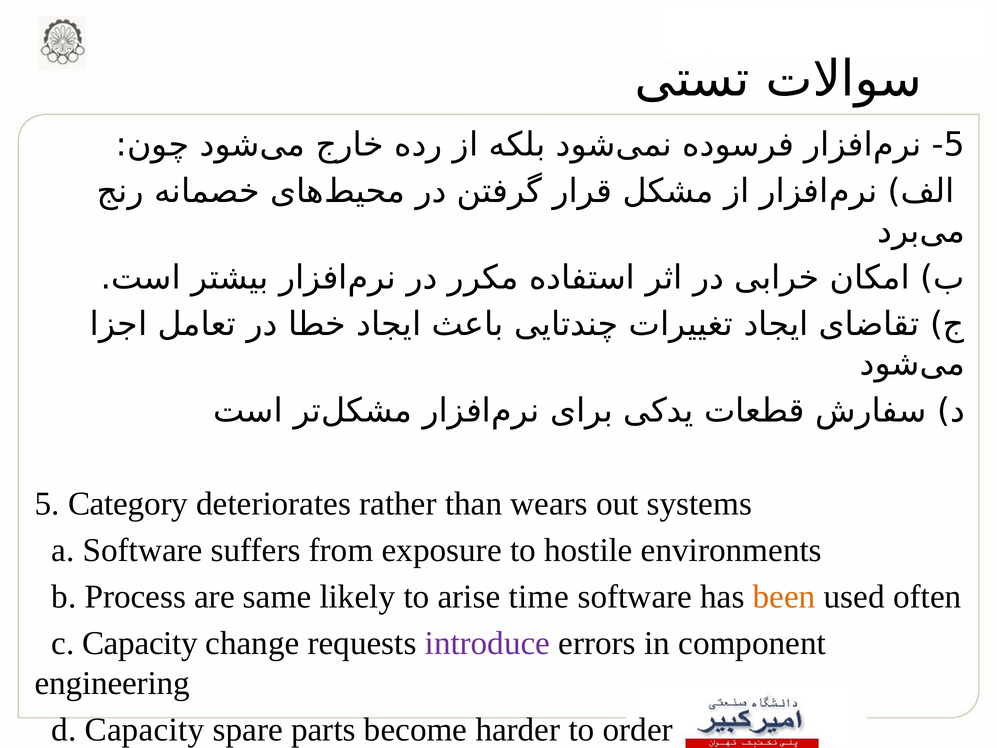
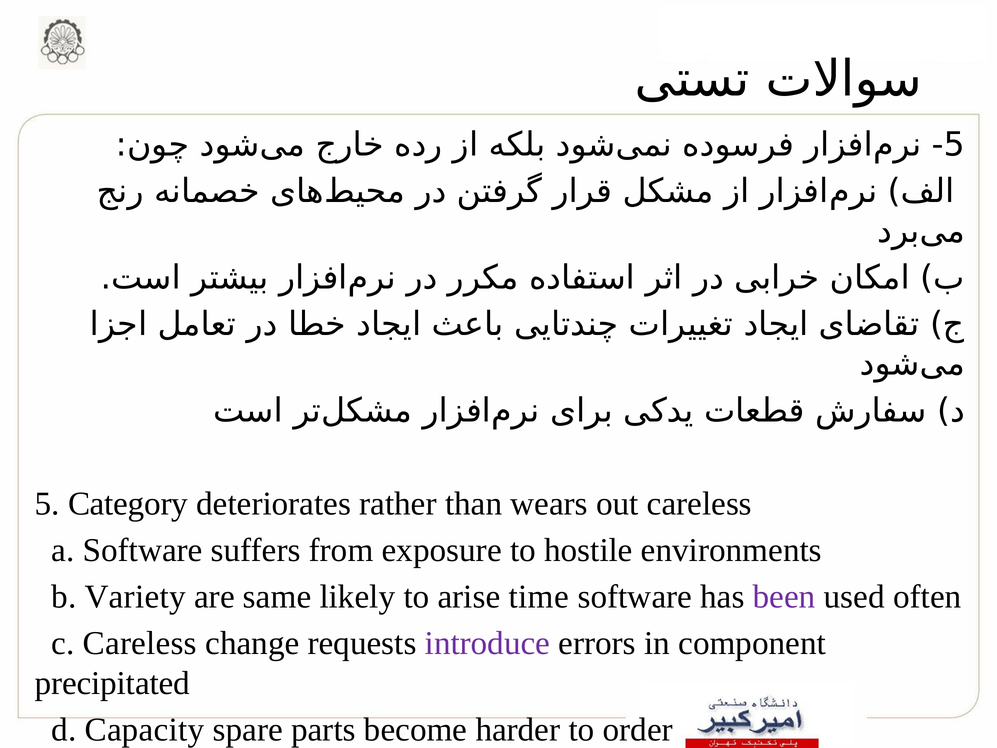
out systems: systems -> careless (699, 503)
Process: Process -> Variety (135, 596)
been colour: orange -> purple (784, 596)
c Capacity: Capacity -> Careless (140, 643)
engineering: engineering -> precipitated (112, 683)
